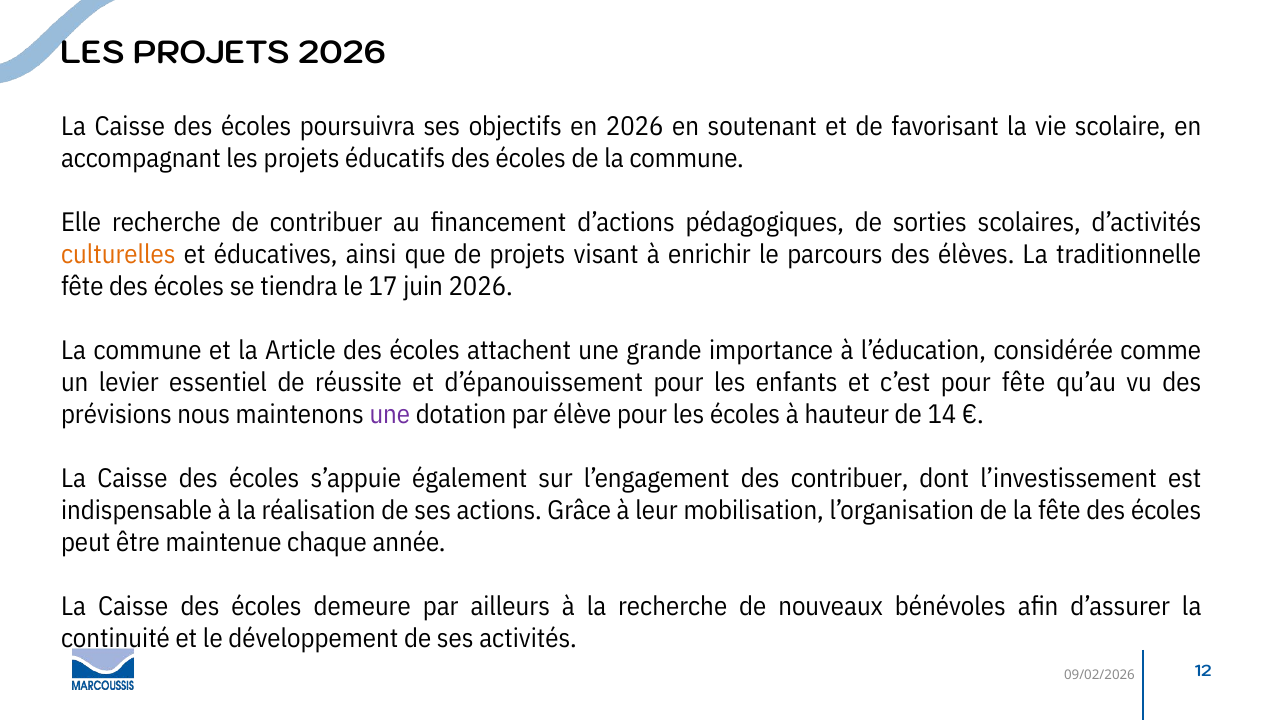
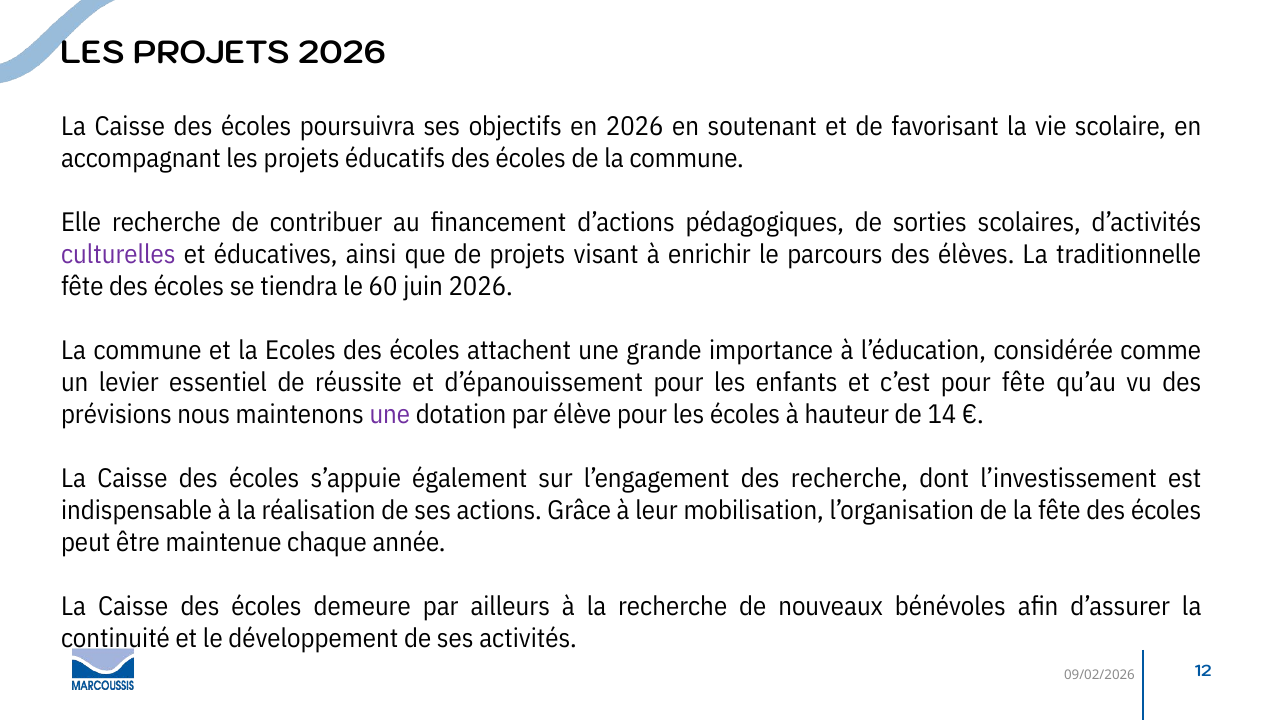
culturelles colour: orange -> purple (118, 254)
17: 17 -> 60 (383, 287)
Article: Article -> Ecoles (301, 351)
des contribuer: contribuer -> recherche (849, 479)
